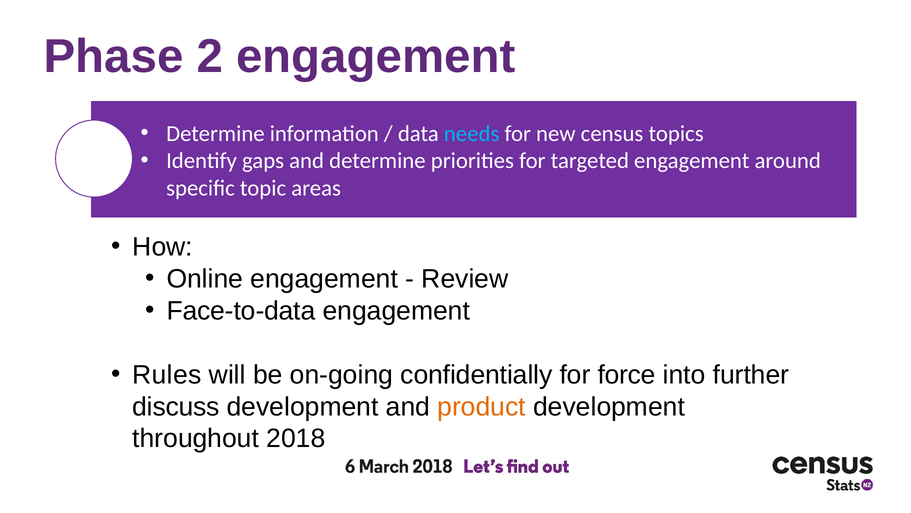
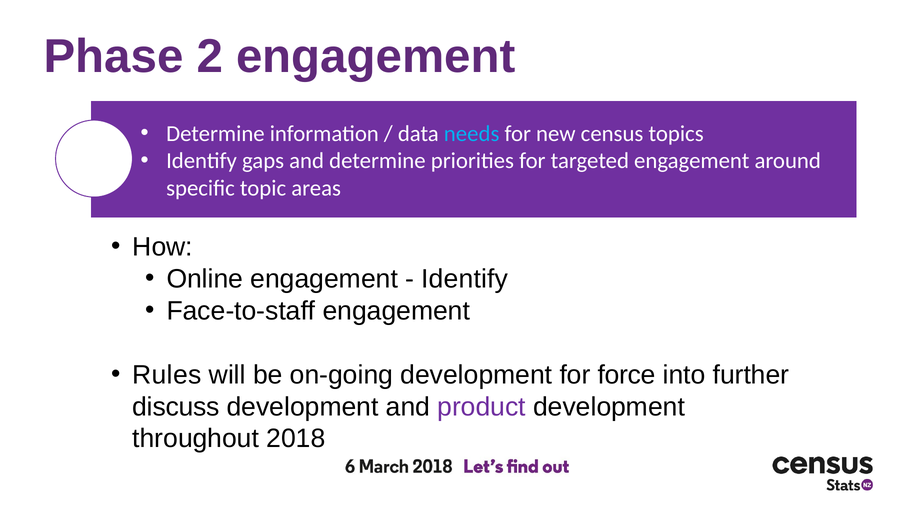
Review: Review -> Identify (465, 279)
Face-to-data: Face-to-data -> Face-to-staff (241, 311)
on-going confidentially: confidentially -> development (476, 374)
product colour: orange -> purple (482, 406)
